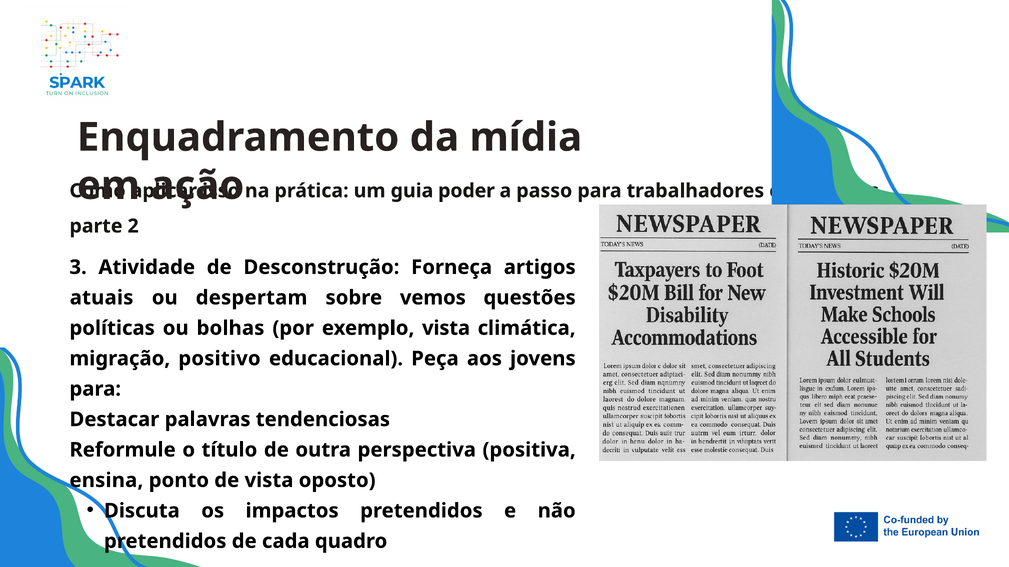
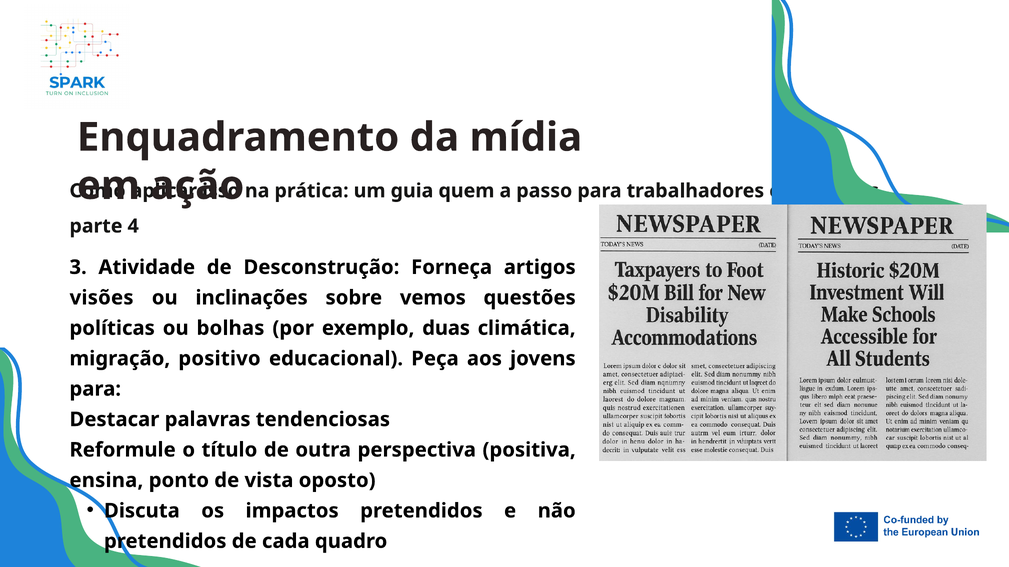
poder: poder -> quem (466, 191)
2: 2 -> 4 (133, 226)
atuais: atuais -> visões (102, 298)
despertam: despertam -> inclinações (252, 298)
exemplo vista: vista -> duas (446, 328)
